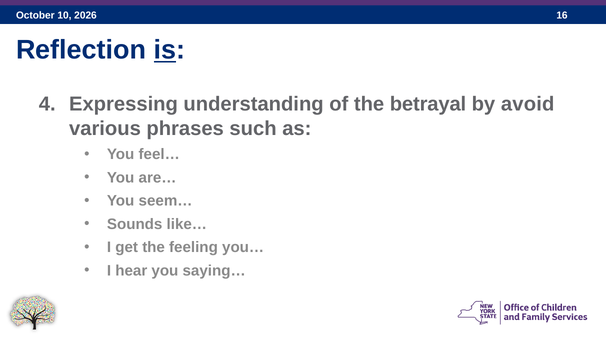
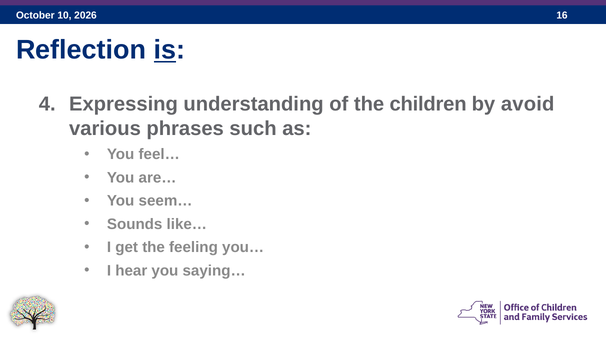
betrayal: betrayal -> children (428, 104)
